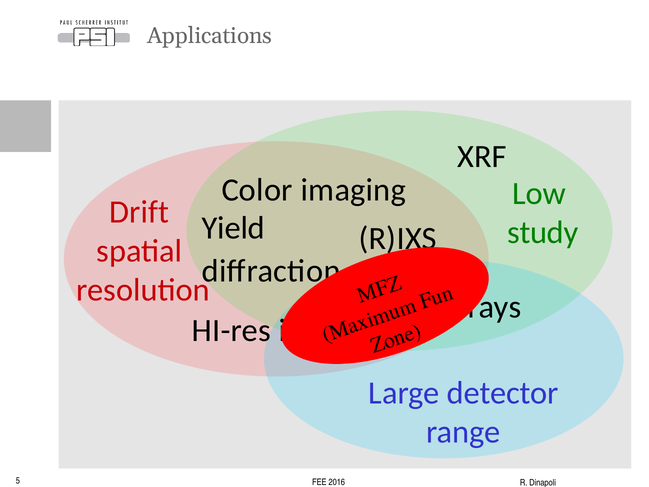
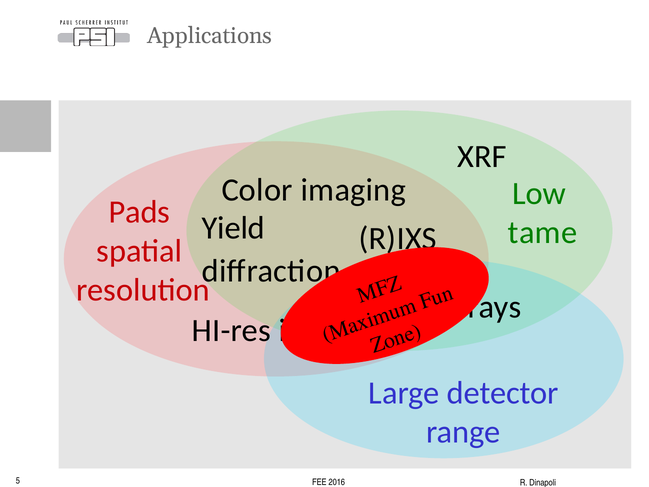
Drift: Drift -> Pads (140, 212)
study: study -> tame (543, 232)
